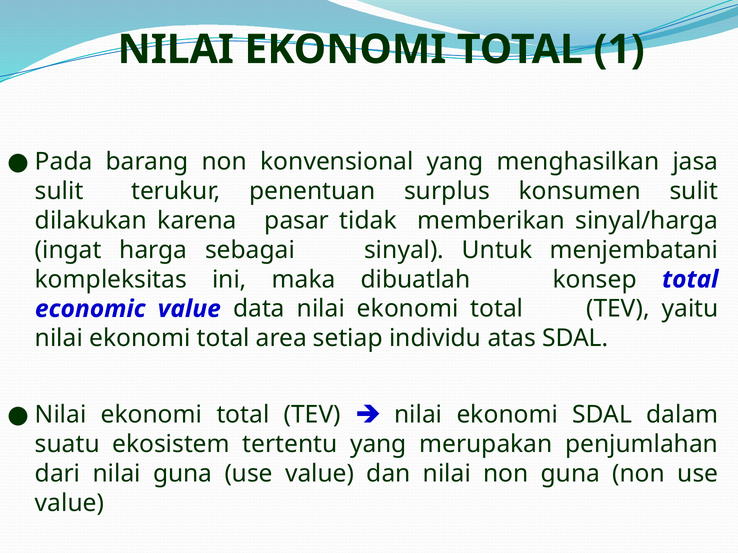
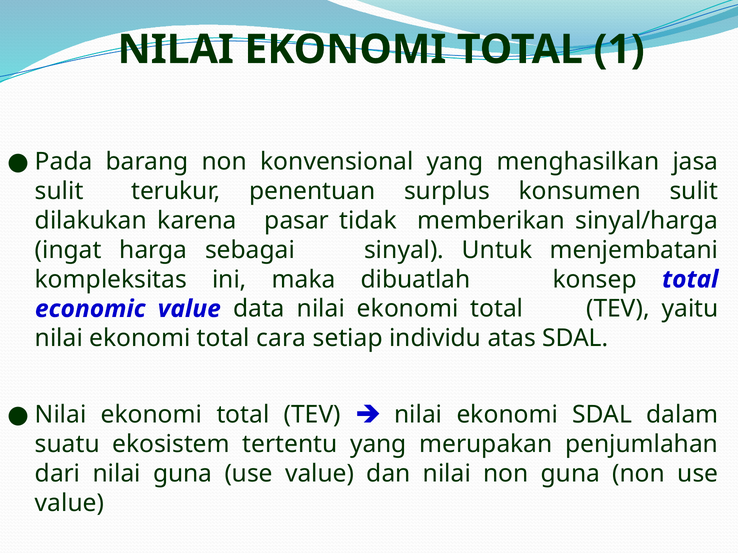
area: area -> cara (281, 339)
